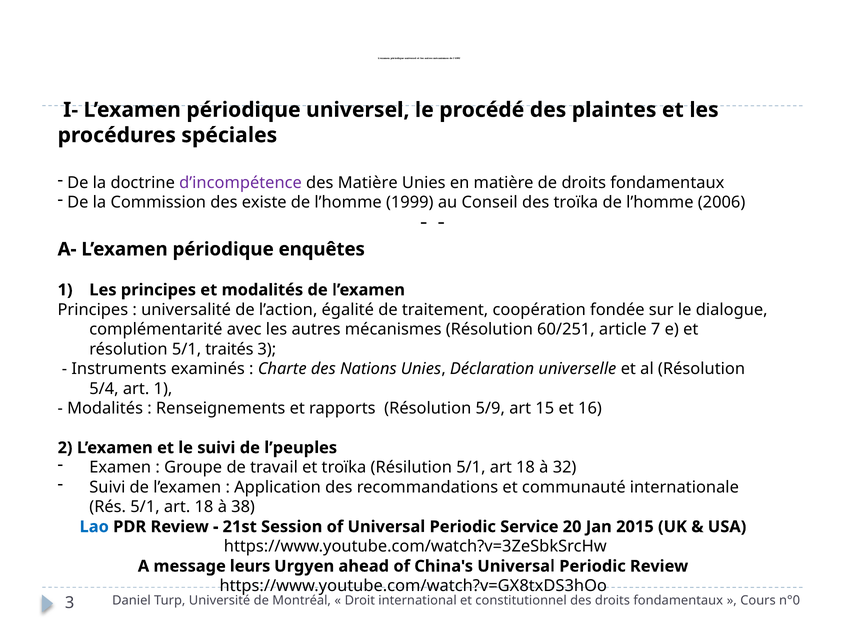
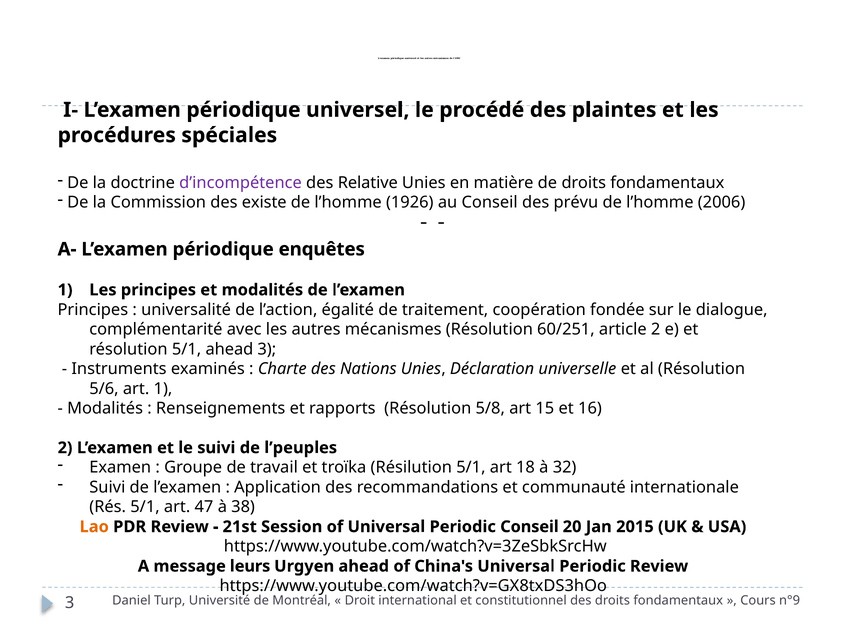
des Matière: Matière -> Relative (368, 183)
1999: 1999 -> 1926 (410, 202)
des troïka: troïka -> prévu (576, 202)
article 7: 7 -> 2 (656, 329)
5/1 traités: traités -> ahead (229, 349)
5/4: 5/4 -> 5/6 (104, 388)
5/9: 5/9 -> 5/8 (490, 408)
Rés 5/1 art 18: 18 -> 47 (204, 507)
Lao colour: blue -> orange (94, 527)
Periodic Service: Service -> Conseil (529, 527)
n°0: n°0 -> n°9 (790, 600)
